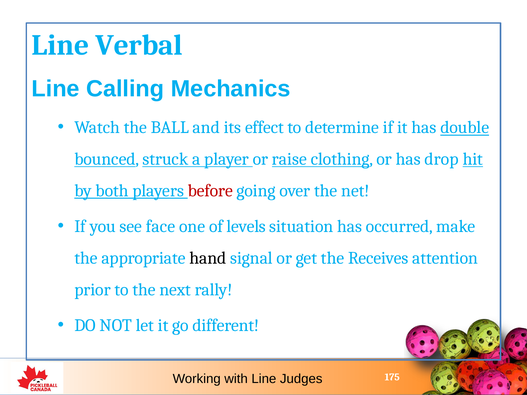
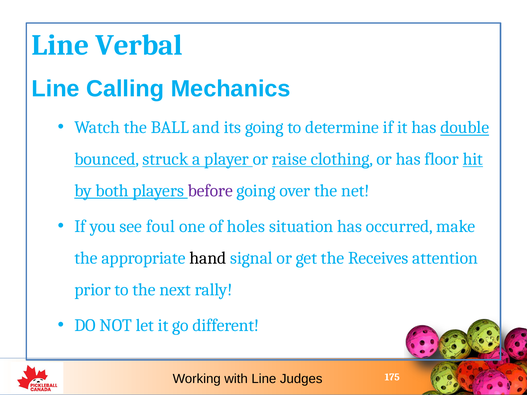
its effect: effect -> going (264, 128)
drop: drop -> floor (442, 159)
before colour: red -> purple (210, 191)
face: face -> foul (161, 227)
levels: levels -> holes (246, 227)
